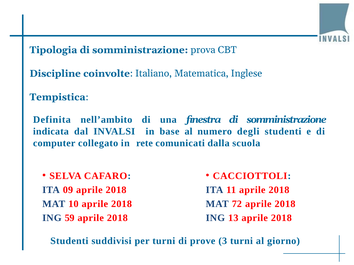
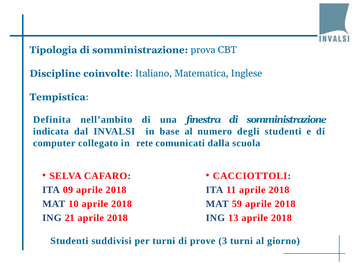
72: 72 -> 59 (237, 204)
59: 59 -> 21 (70, 218)
